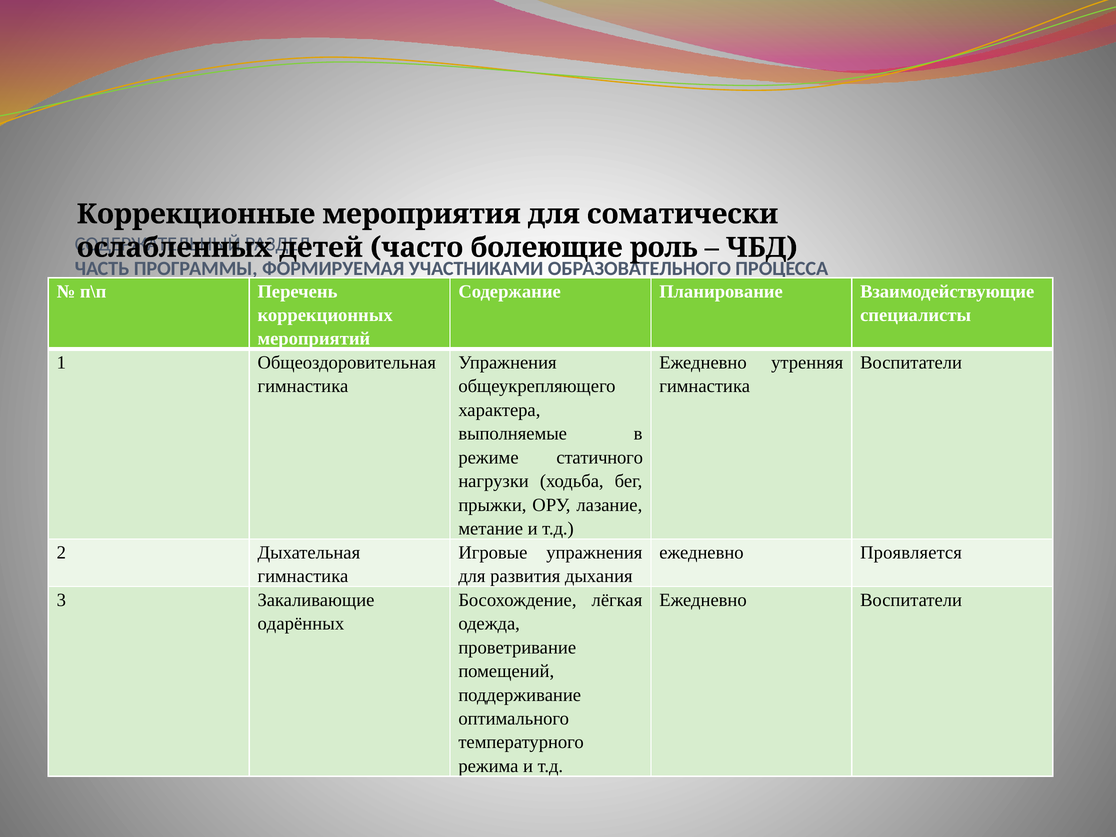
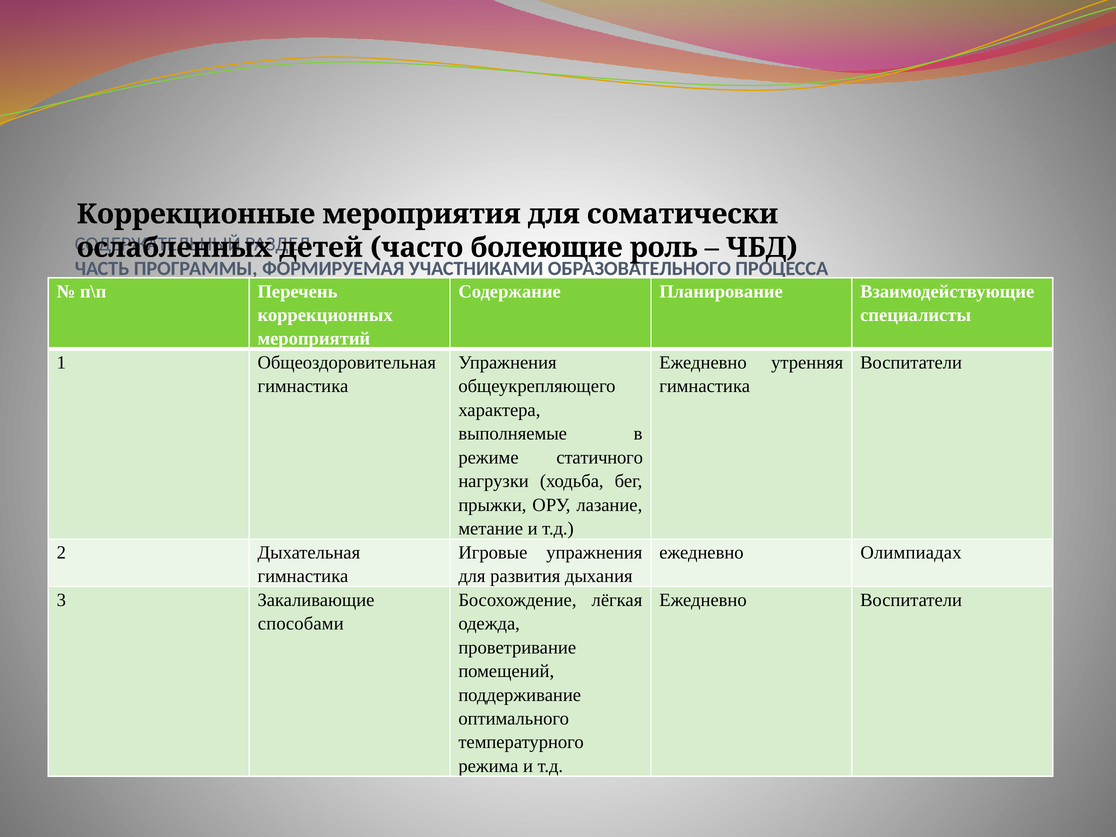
Проявляется: Проявляется -> Олимпиадах (911, 552)
одарённых: одарённых -> способами (301, 624)
